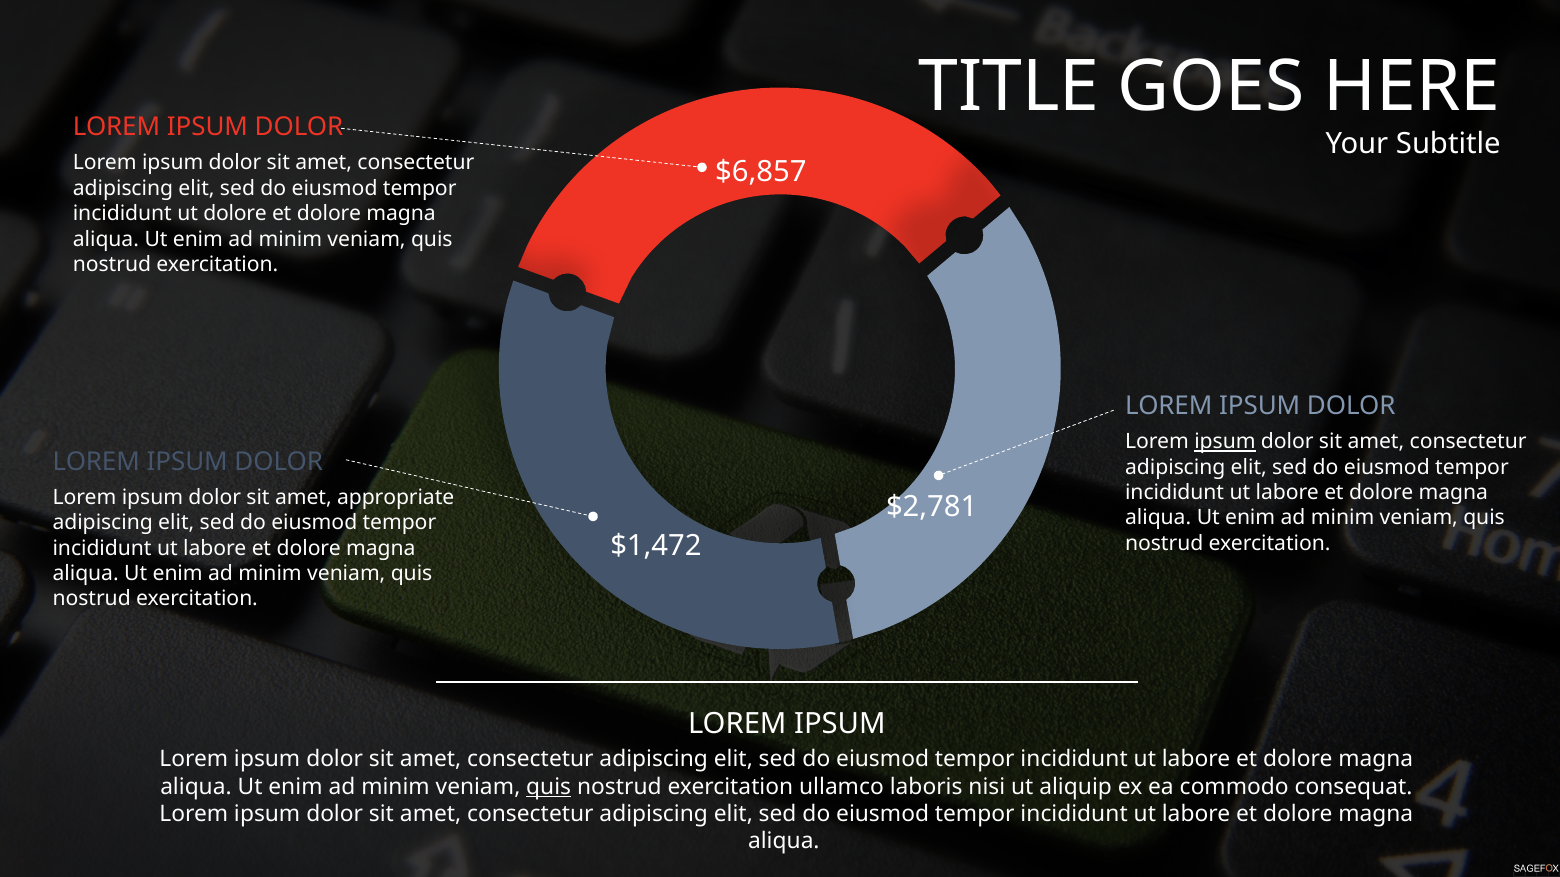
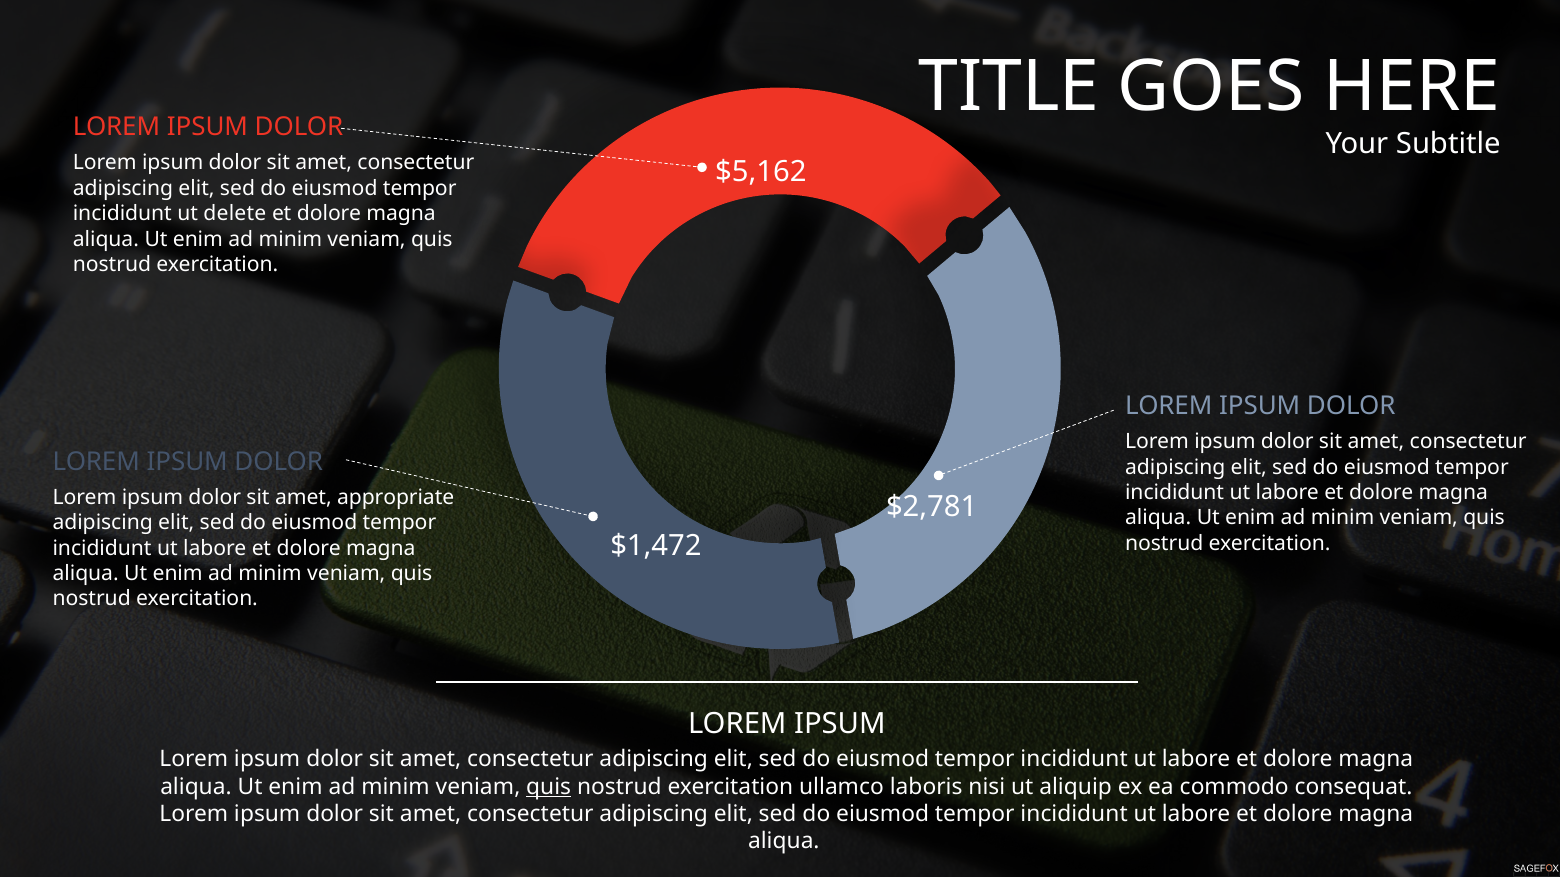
$6,857: $6,857 -> $5,162 (761, 172)
ut dolore: dolore -> delete (235, 214)
ipsum underline: present -> none (1225, 442)
